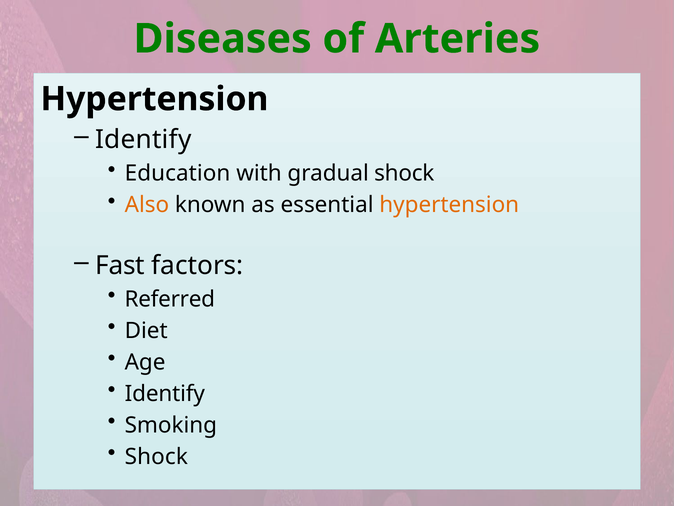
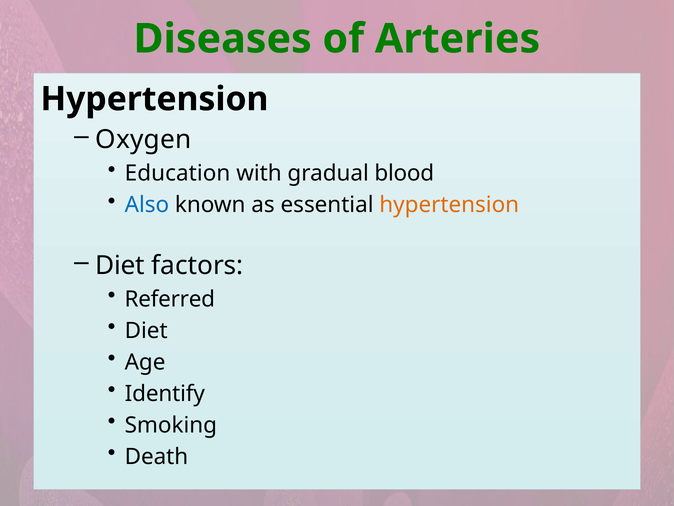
Identify: Identify -> Oxygen (143, 140)
gradual shock: shock -> blood (404, 173)
Also colour: orange -> blue (147, 205)
Fast: Fast -> Diet (120, 265)
Shock: Shock -> Death (156, 456)
